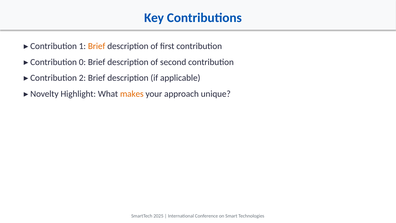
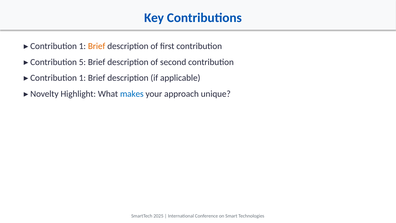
0: 0 -> 5 (82, 62)
2: 2 -> 1 (82, 78)
makes colour: orange -> blue (132, 94)
